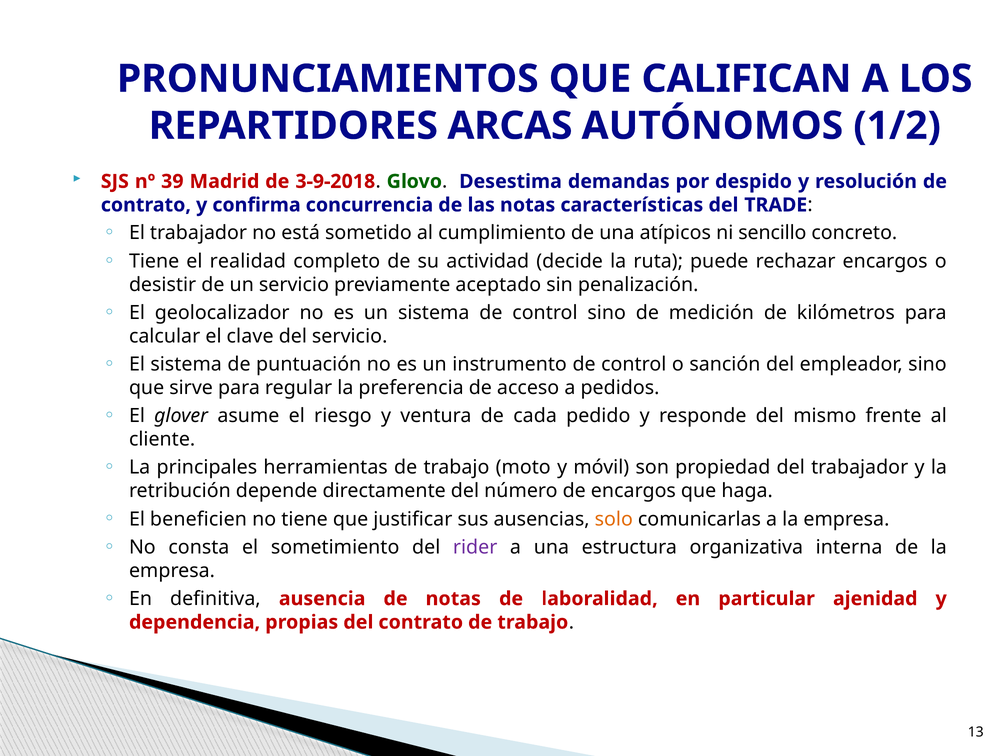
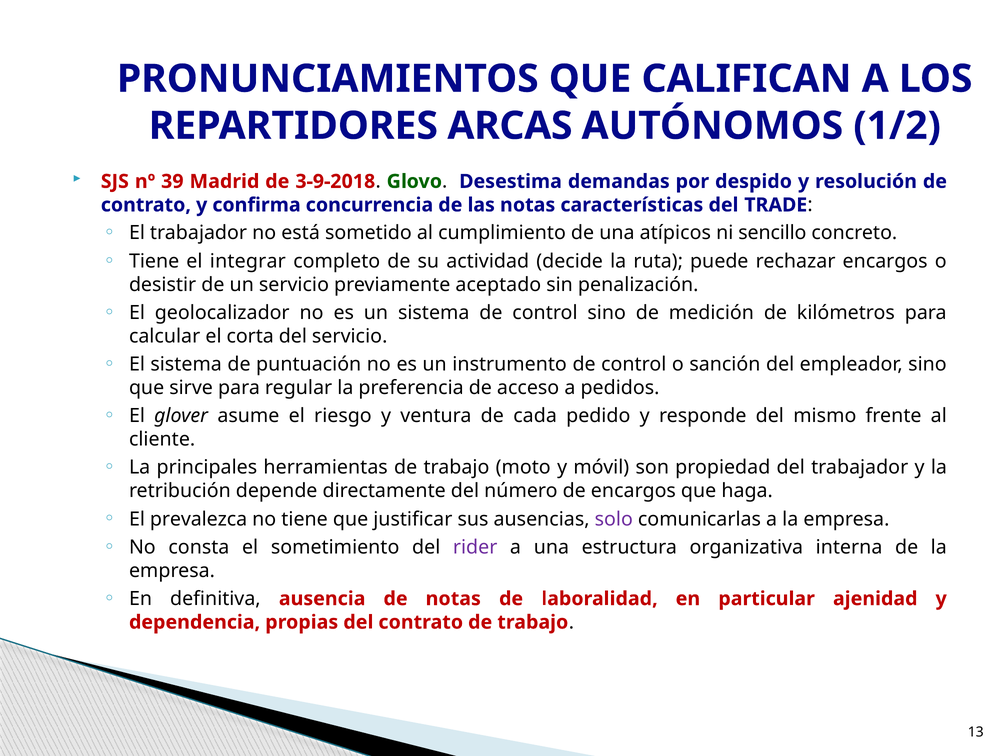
realidad: realidad -> integrar (248, 261)
clave: clave -> corta (250, 336)
beneficien: beneficien -> prevalezca (199, 519)
solo colour: orange -> purple (614, 519)
